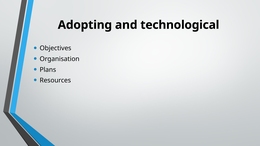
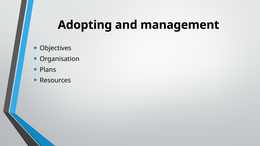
technological: technological -> management (180, 25)
